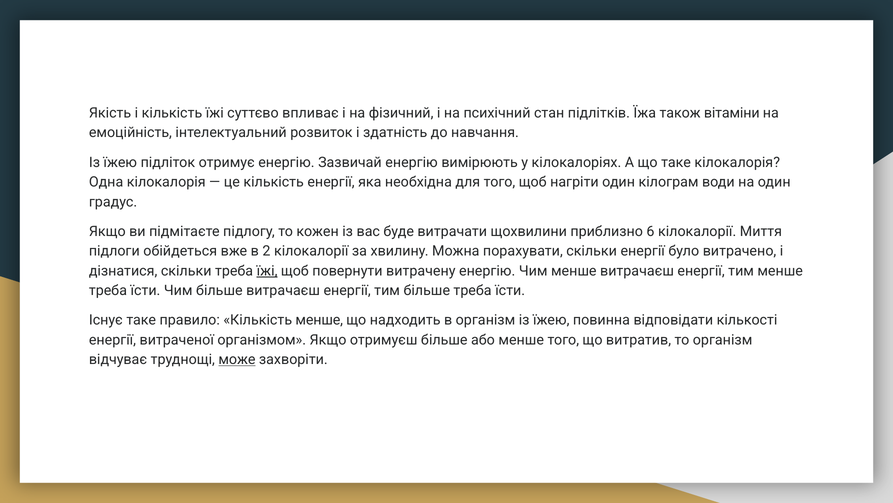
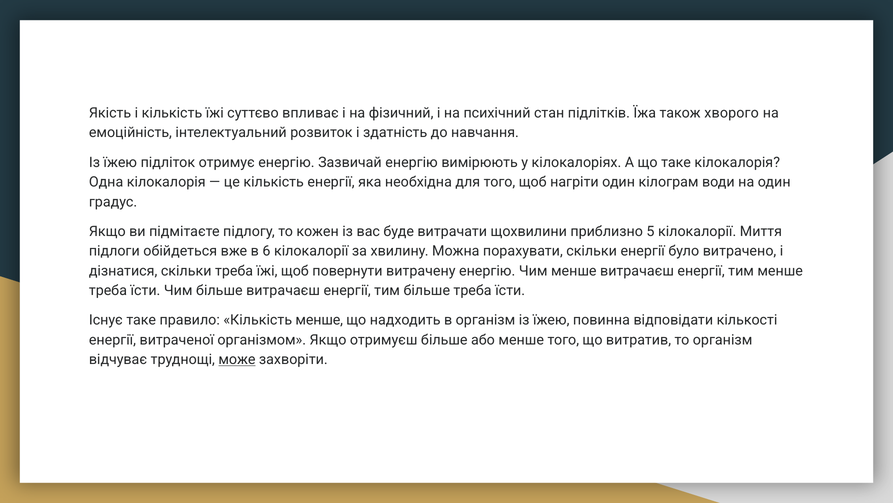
вітаміни: вітаміни -> хворого (732, 113)
6: 6 -> 5 (650, 231)
2: 2 -> 6 (266, 251)
їжі underline: present -> none (267, 271)
